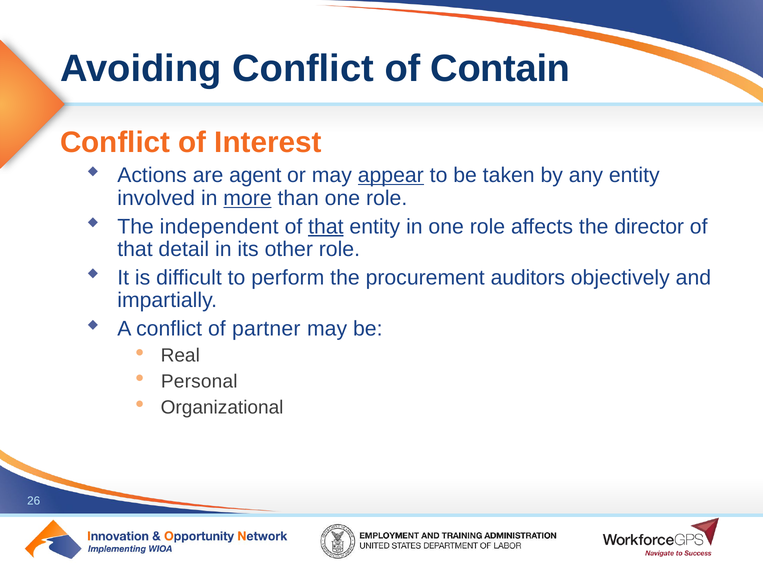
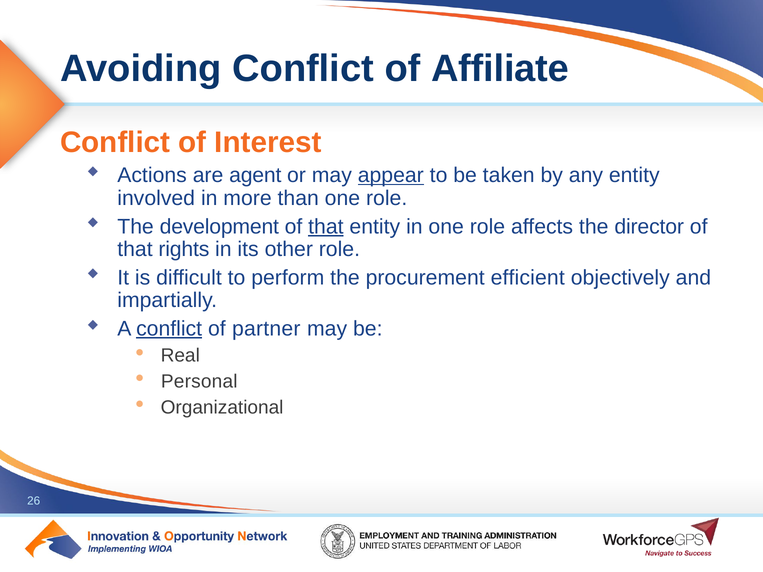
Contain: Contain -> Affiliate (500, 69)
more underline: present -> none (248, 198)
independent: independent -> development (219, 227)
detail: detail -> rights (184, 250)
auditors: auditors -> efficient (528, 278)
conflict underline: none -> present (169, 329)
